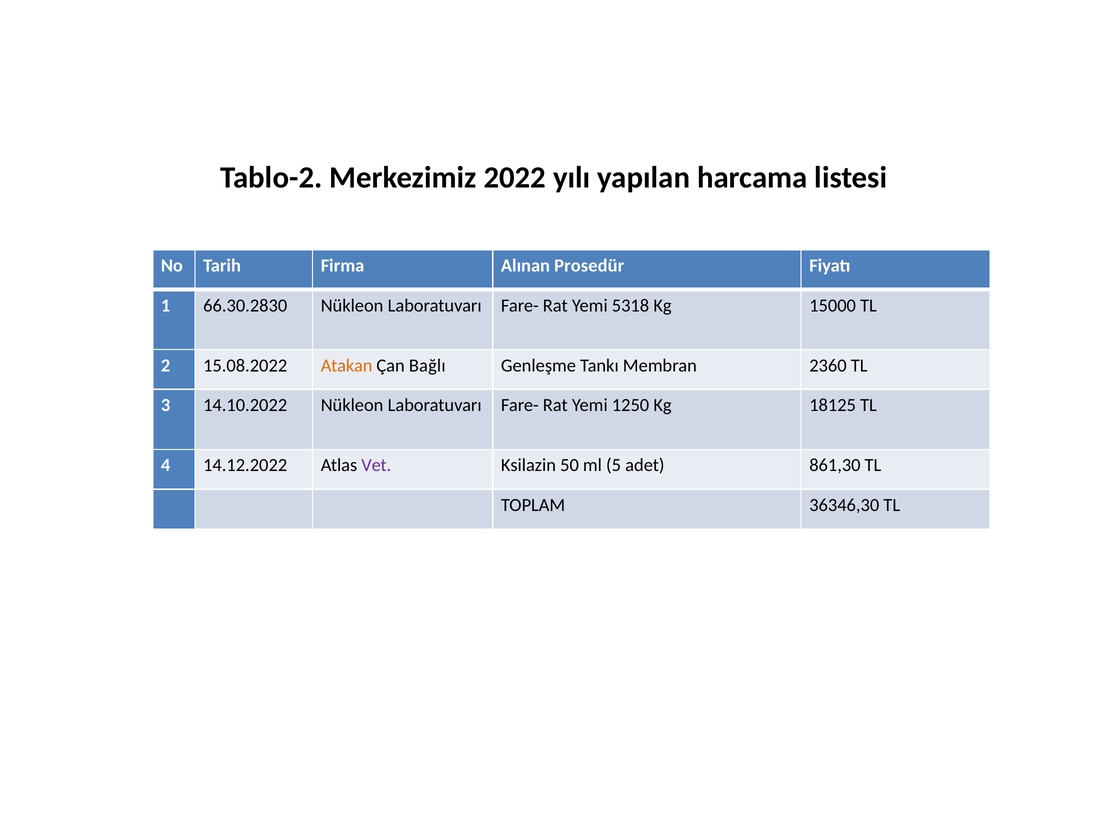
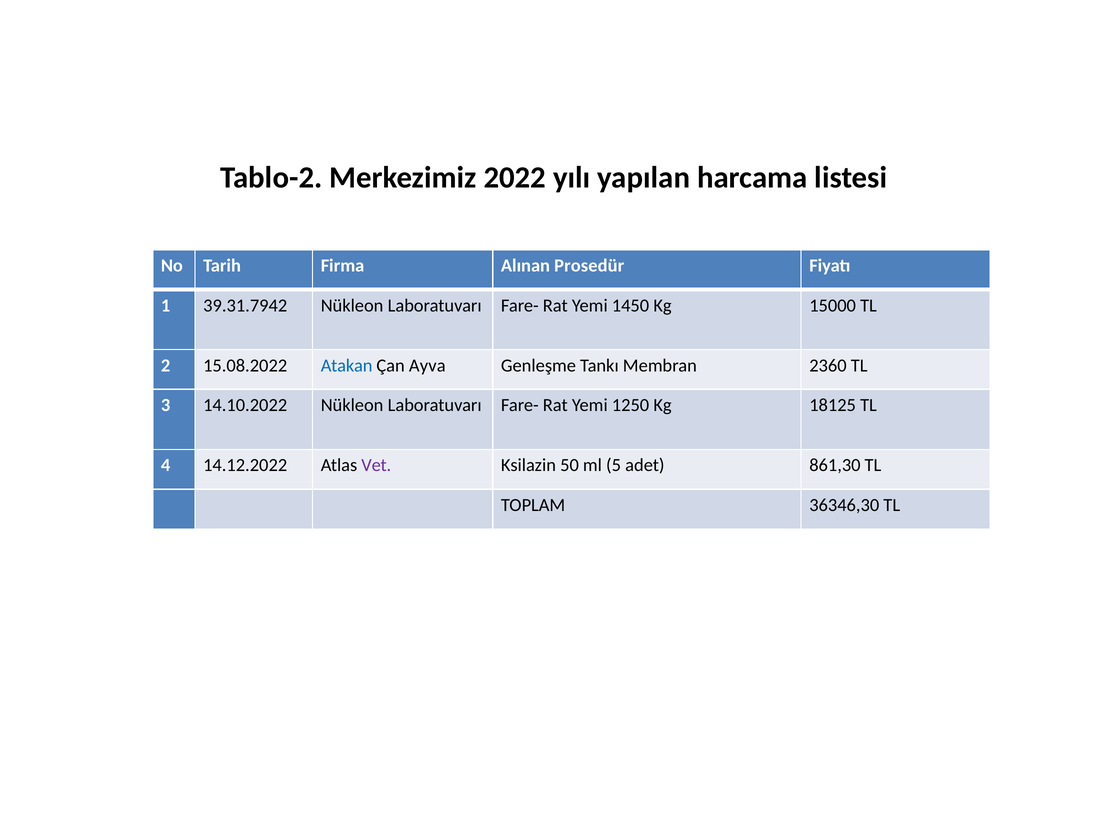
66.30.2830: 66.30.2830 -> 39.31.7942 (245, 305)
5318: 5318 -> 1450 (630, 305)
Atakan colour: orange -> blue (347, 366)
Bağlı: Bağlı -> Ayva (427, 366)
